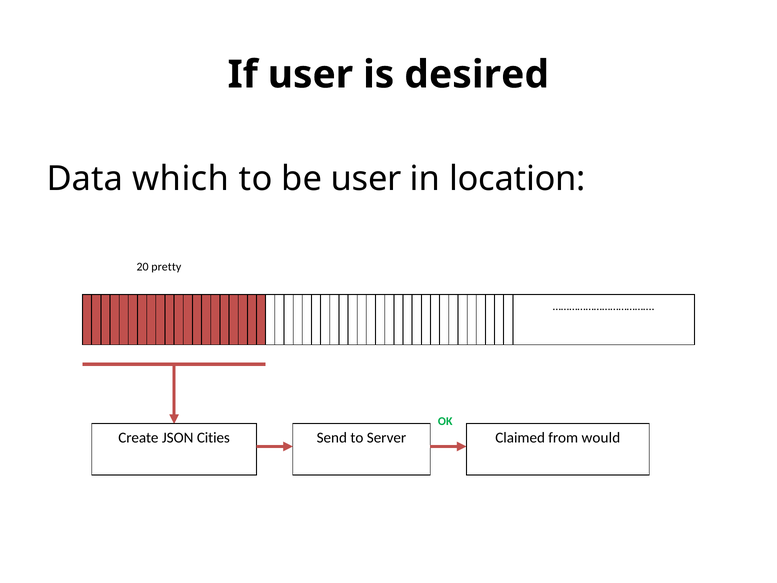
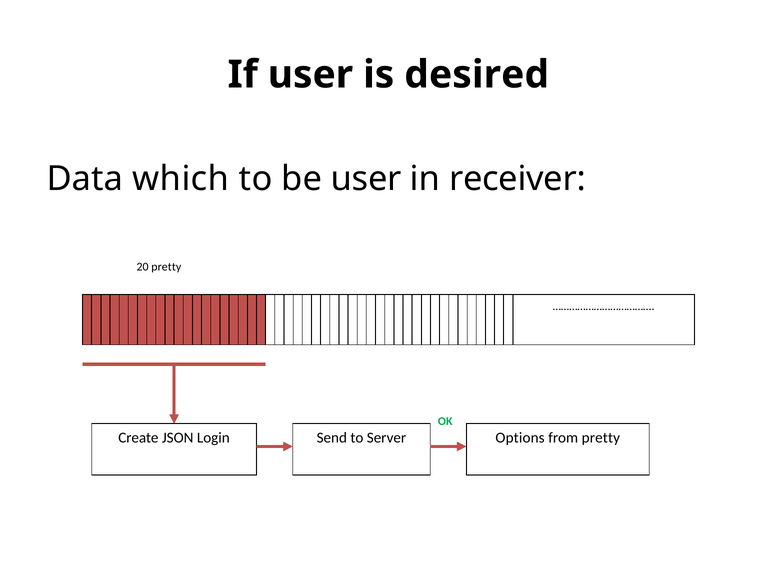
location: location -> receiver (517, 179)
Cities: Cities -> Login (213, 437)
Claimed: Claimed -> Options (520, 437)
from would: would -> pretty (601, 437)
